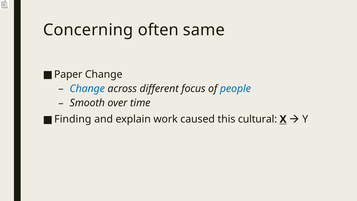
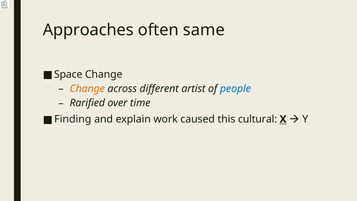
Concerning: Concerning -> Approaches (88, 30)
Paper: Paper -> Space (68, 74)
Change colour: blue -> orange (87, 89)
focus: focus -> artist (193, 89)
Smooth: Smooth -> Rarified (87, 103)
